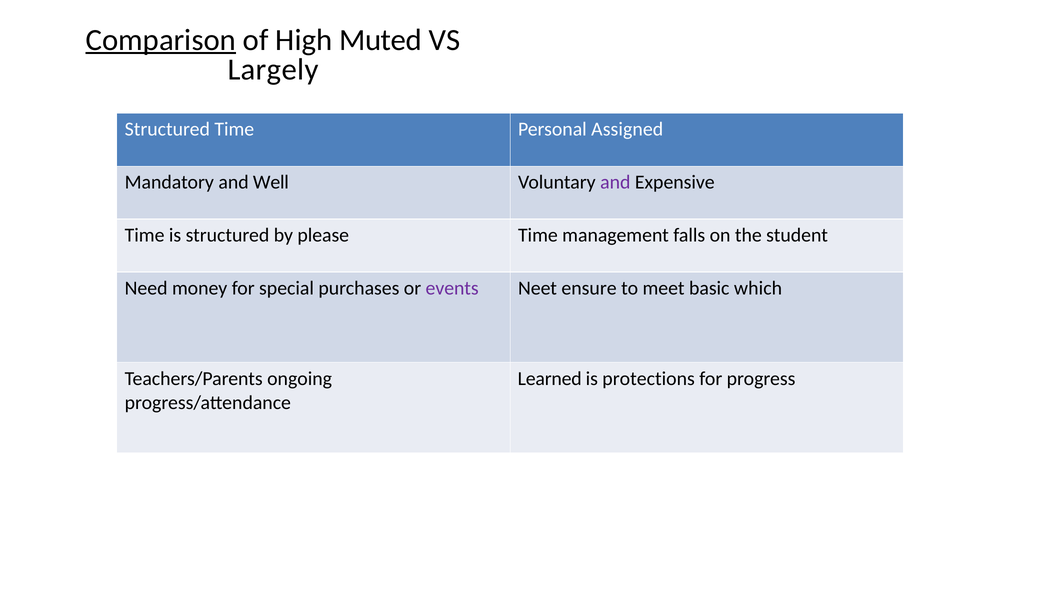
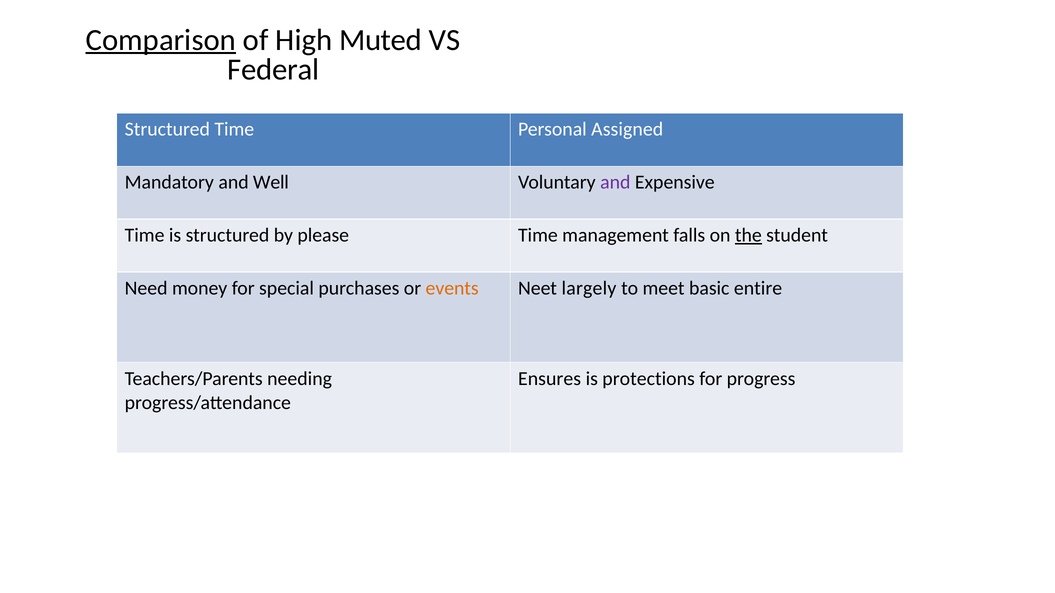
Largely: Largely -> Federal (273, 69)
the underline: none -> present (748, 235)
events colour: purple -> orange (452, 288)
ensure: ensure -> largely (589, 288)
which: which -> entire (758, 288)
ongoing: ongoing -> needing (300, 379)
Learned: Learned -> Ensures (550, 379)
